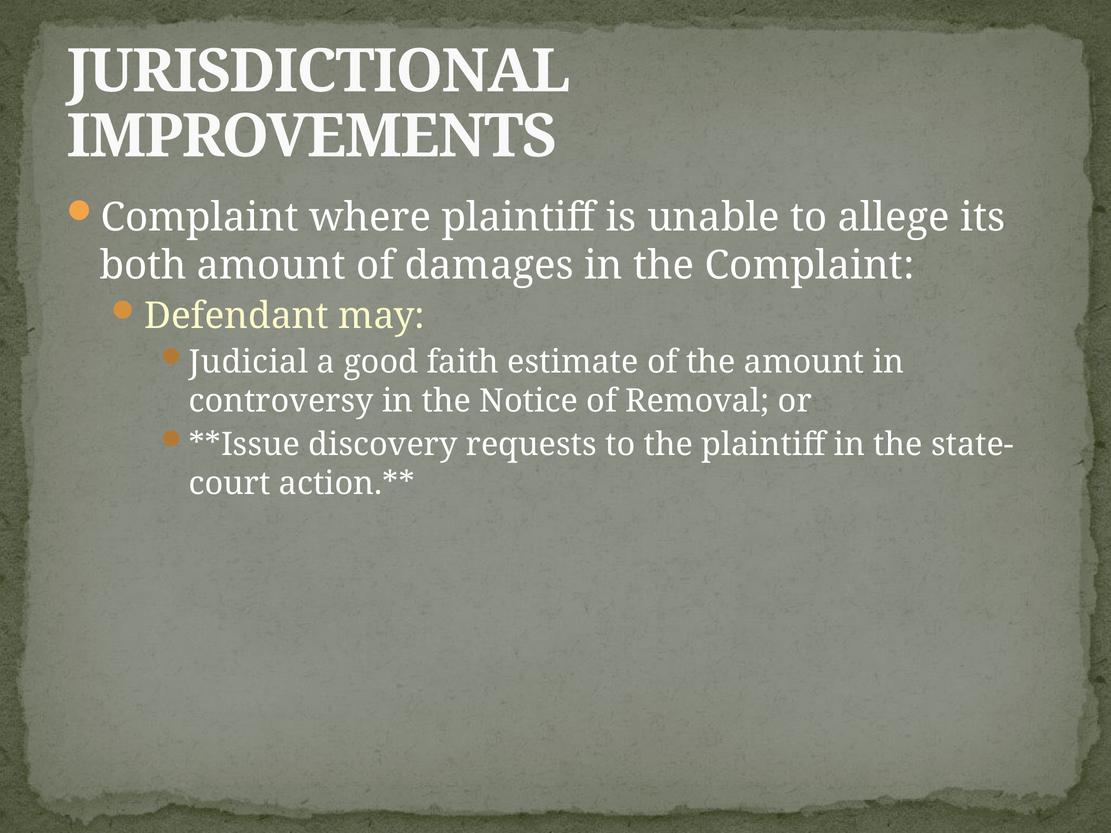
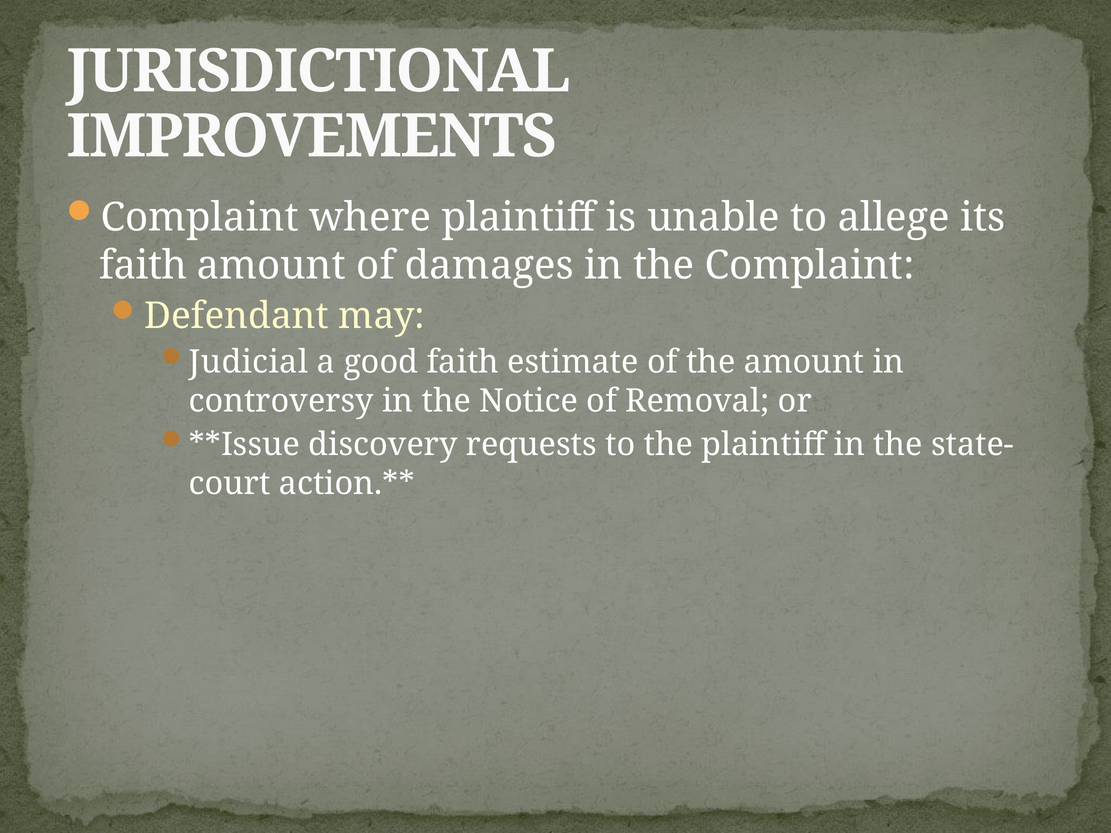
both: both -> faith (143, 266)
